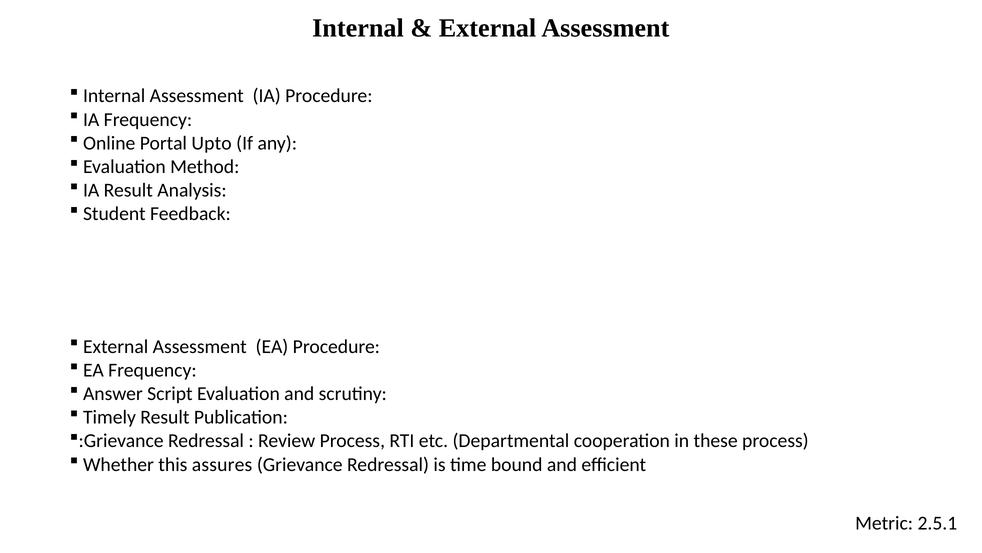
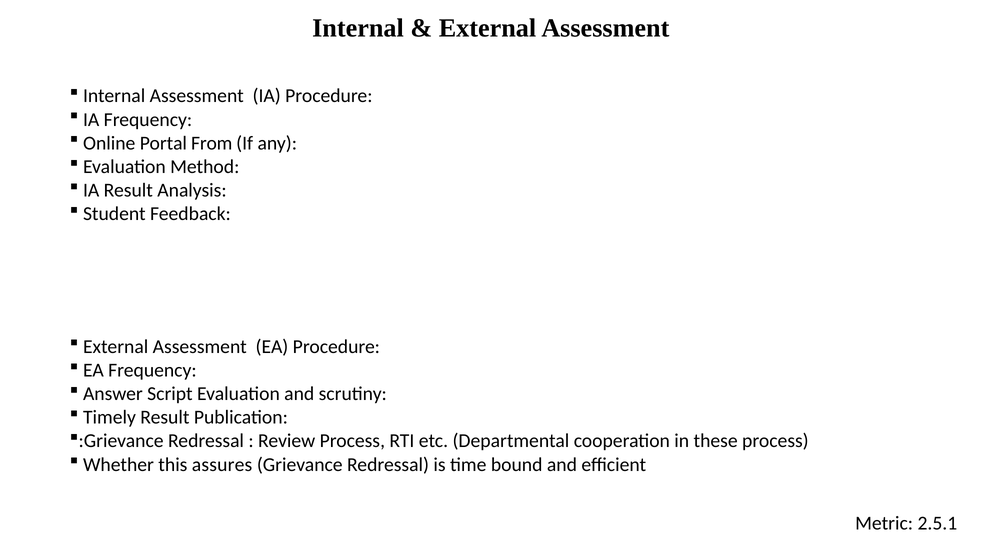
Upto: Upto -> From (212, 143)
